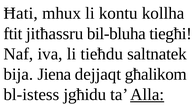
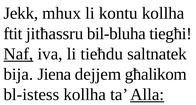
Ħati: Ħati -> Jekk (21, 13)
Naf underline: none -> present (18, 54)
dejjaqt: dejjaqt -> dejjem (98, 75)
bl-istess jgħidu: jgħidu -> kollha (85, 95)
